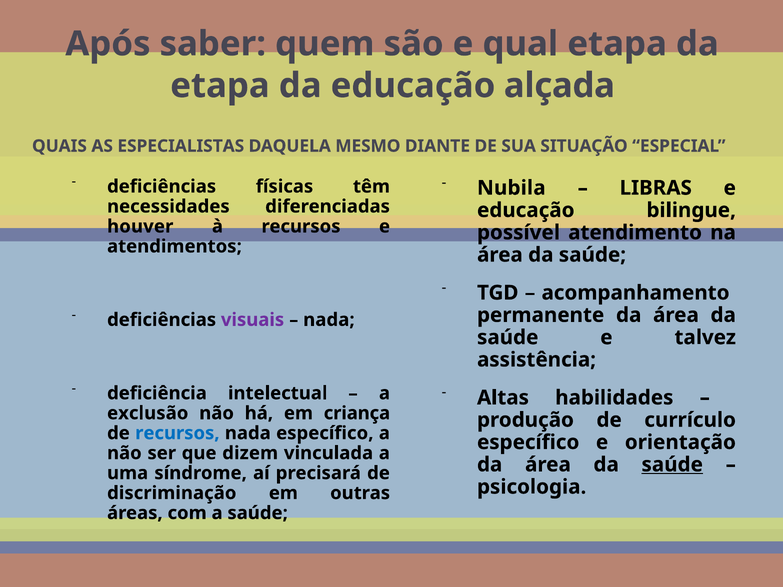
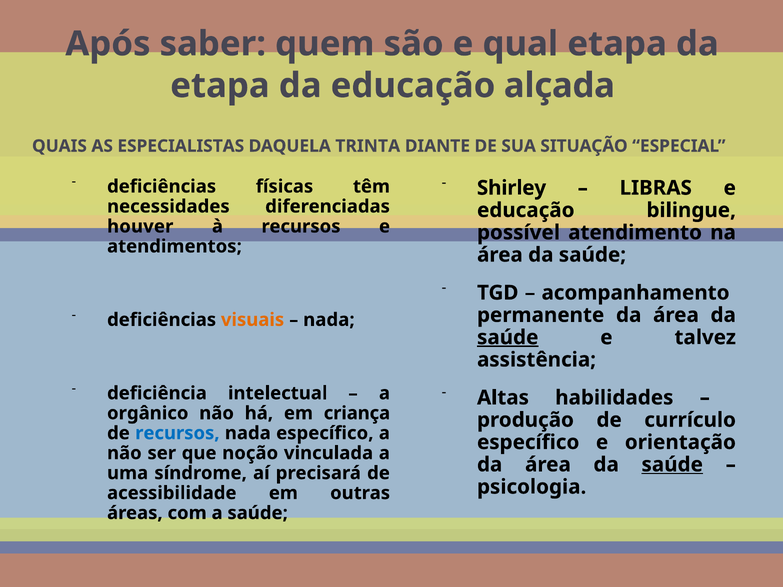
MESMO: MESMO -> TRINTA (368, 146)
Nubila: Nubila -> Shirley (512, 188)
visuais colour: purple -> orange (253, 320)
saúde underline: none -> present (508, 338)
exclusão: exclusão -> orgânico (148, 413)
dizem: dizem -> noção (250, 453)
discriminação: discriminação -> acessibilidade (172, 493)
